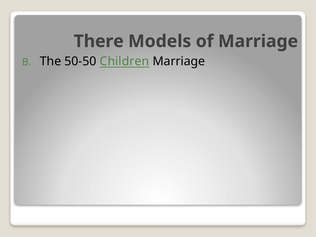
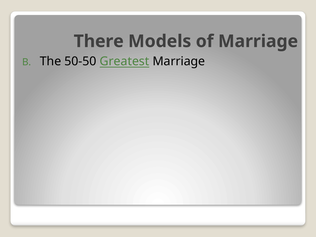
Children: Children -> Greatest (124, 61)
